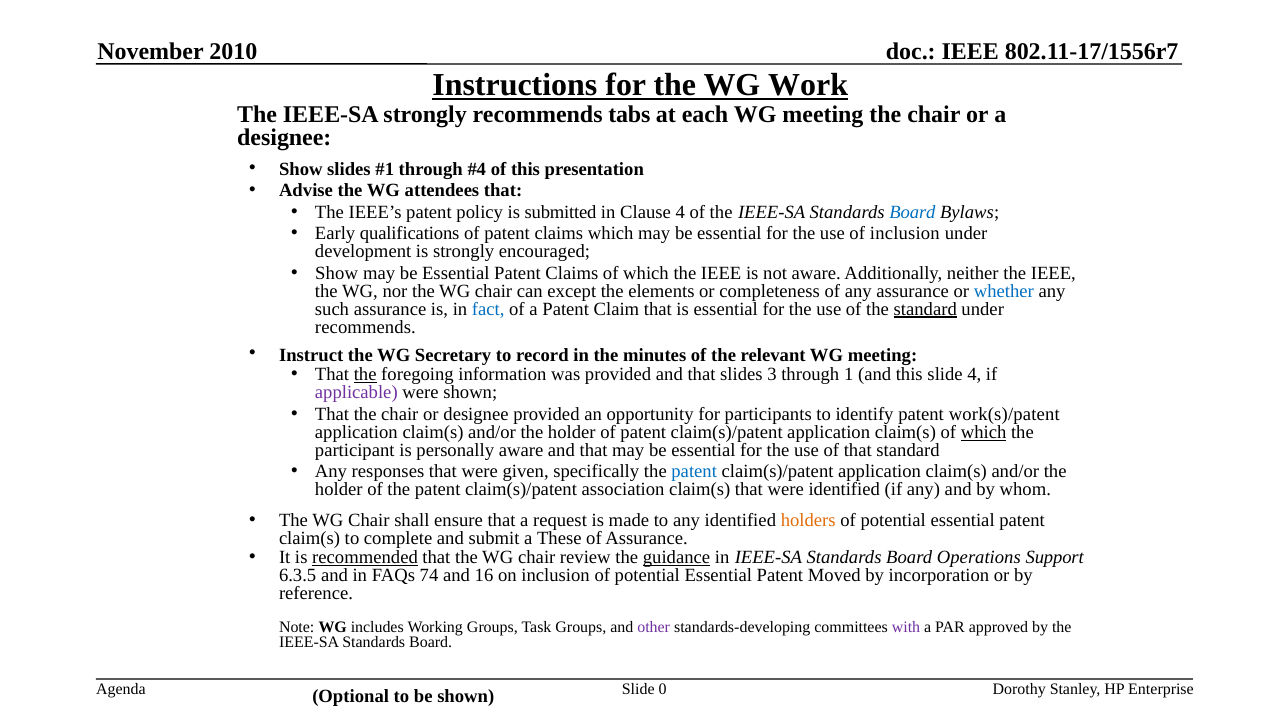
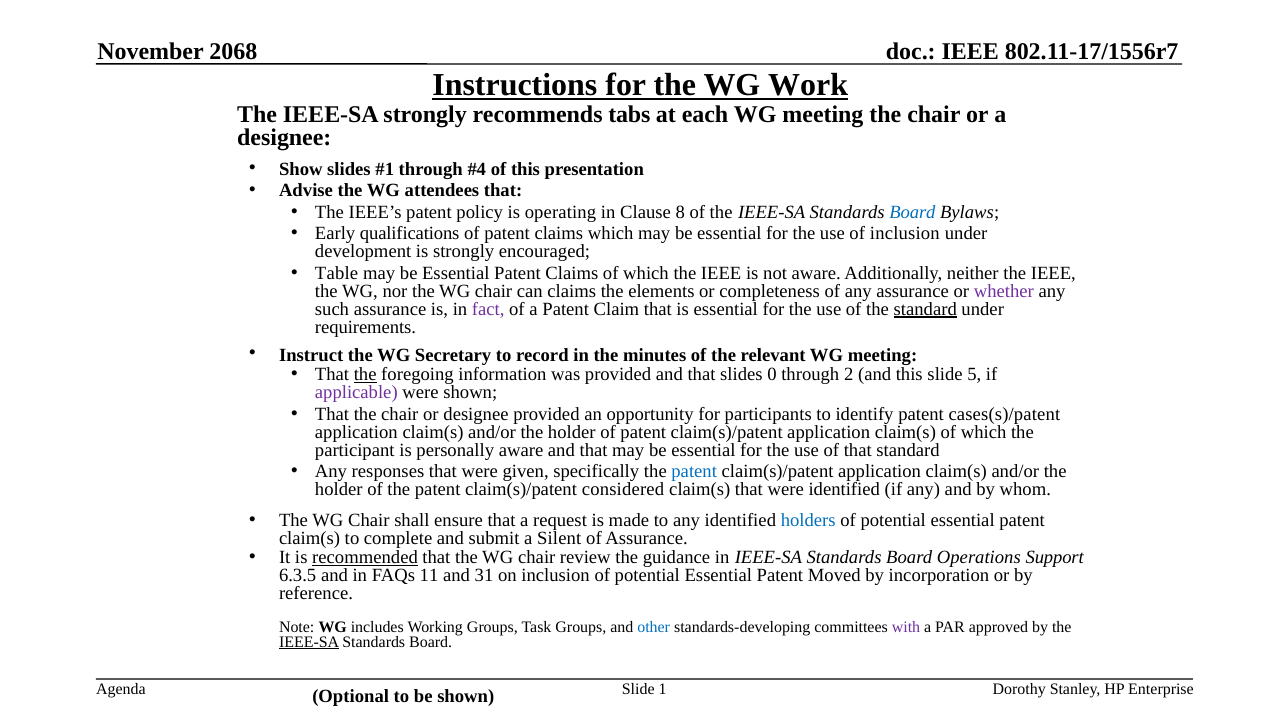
2010: 2010 -> 2068 (233, 51)
submitted: submitted -> operating (560, 212)
Clause 4: 4 -> 8 (680, 212)
Show: Show -> Table (337, 273)
can except: except -> claims (572, 291)
whether colour: blue -> purple (1004, 291)
fact colour: blue -> purple (488, 309)
recommends: recommends -> requirements (366, 327)
3: 3 -> 0 (772, 375)
1: 1 -> 2 (849, 375)
slide 4: 4 -> 5 (974, 375)
work(s)/patent: work(s)/patent -> cases(s)/patent (1004, 414)
which underline: present -> none (984, 432)
association: association -> considered (623, 489)
holders colour: orange -> blue (808, 521)
These: These -> Silent (559, 538)
guidance underline: present -> none (677, 557)
74: 74 -> 11 (429, 575)
16: 16 -> 31 (484, 575)
other colour: purple -> blue (654, 627)
IEEE-SA underline: none -> present (309, 642)
0: 0 -> 1 (663, 689)
